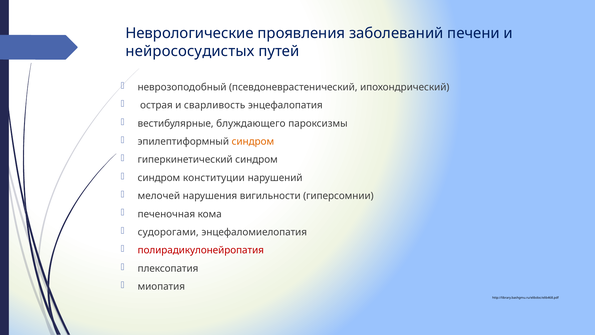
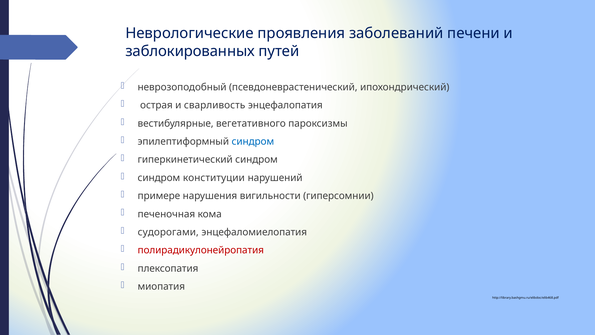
нейрососудистых: нейрососудистых -> заблокированных (190, 51)
блуждающего: блуждающего -> вегетативного (251, 123)
синдром colour: orange -> blue (253, 141)
мелочей: мелочей -> примере (159, 196)
